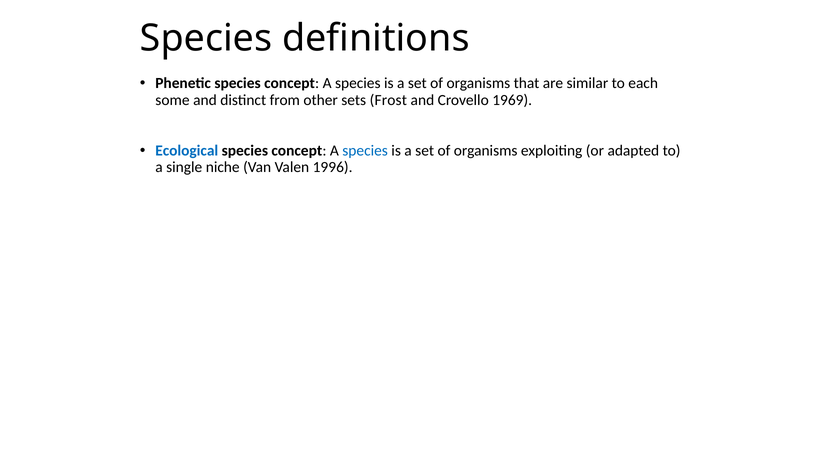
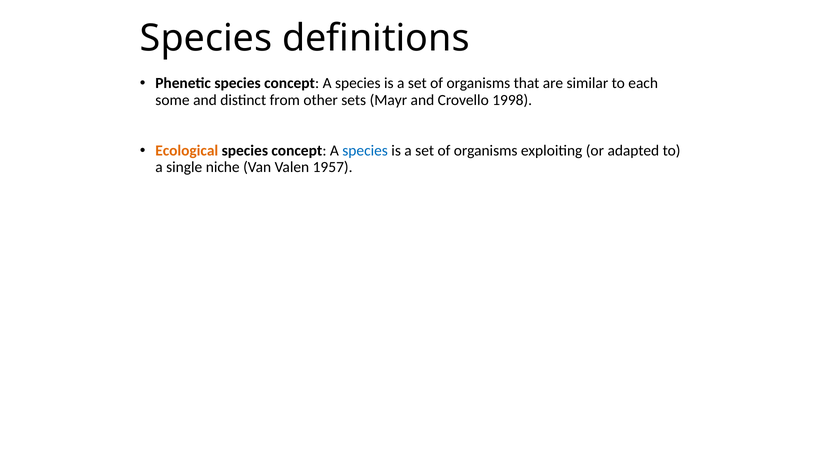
Frost: Frost -> Mayr (388, 100)
1969: 1969 -> 1998 (512, 100)
Ecological colour: blue -> orange (187, 150)
1996: 1996 -> 1957 (333, 167)
